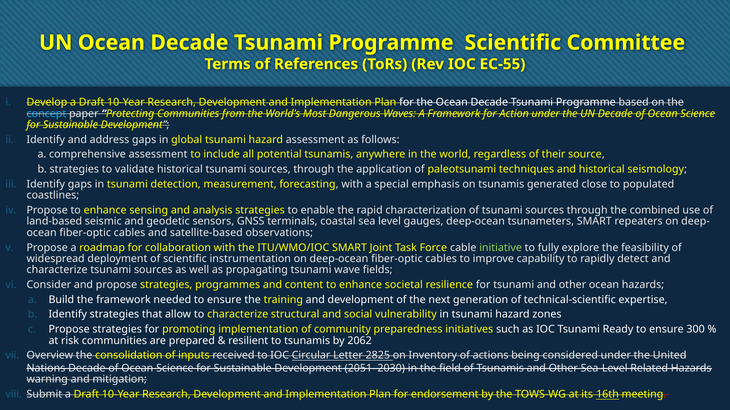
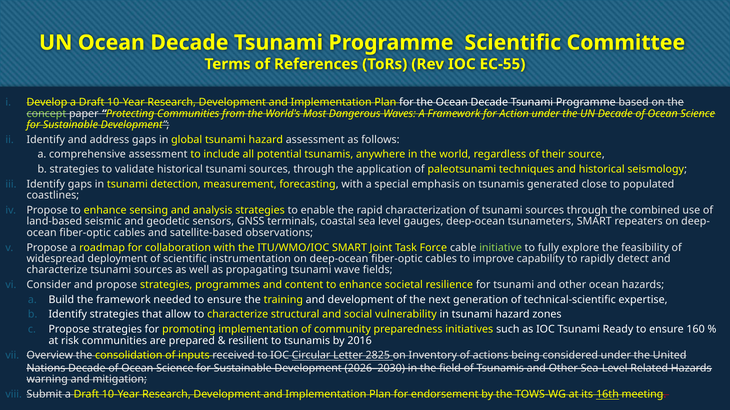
concept colour: light blue -> light green (46, 114)
300: 300 -> 160 (696, 330)
2062: 2062 -> 2016 (360, 341)
2051–2030: 2051–2030 -> 2026–2030 (375, 369)
